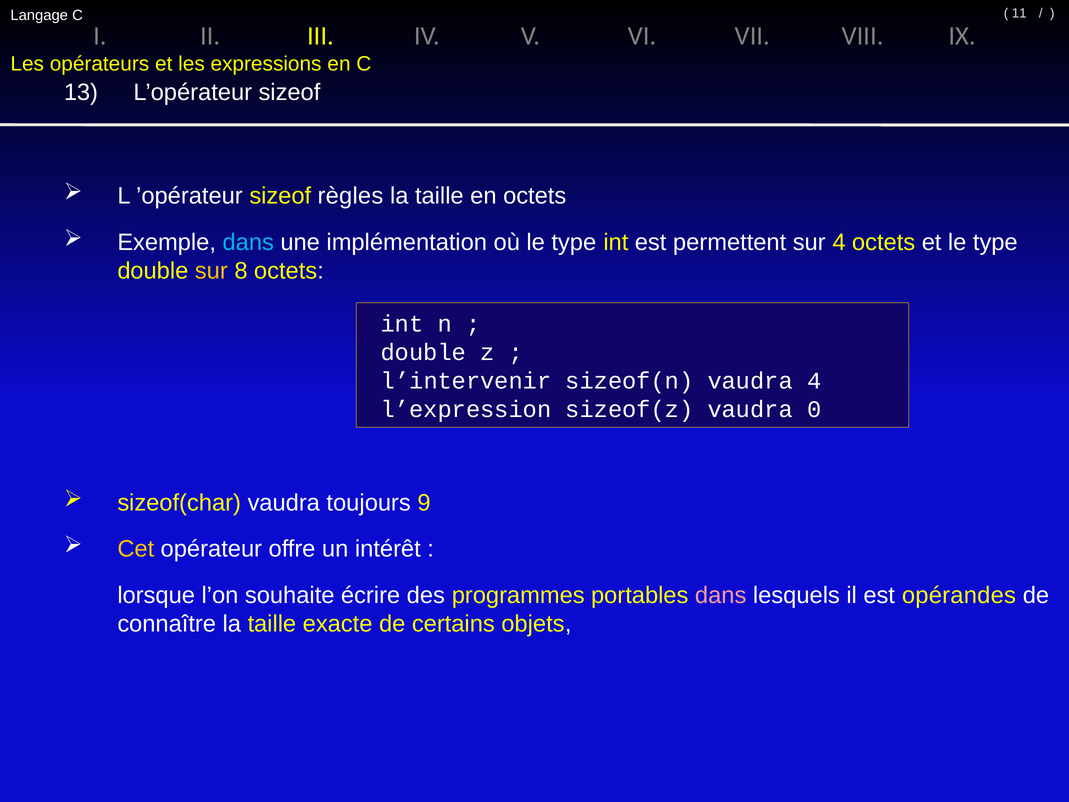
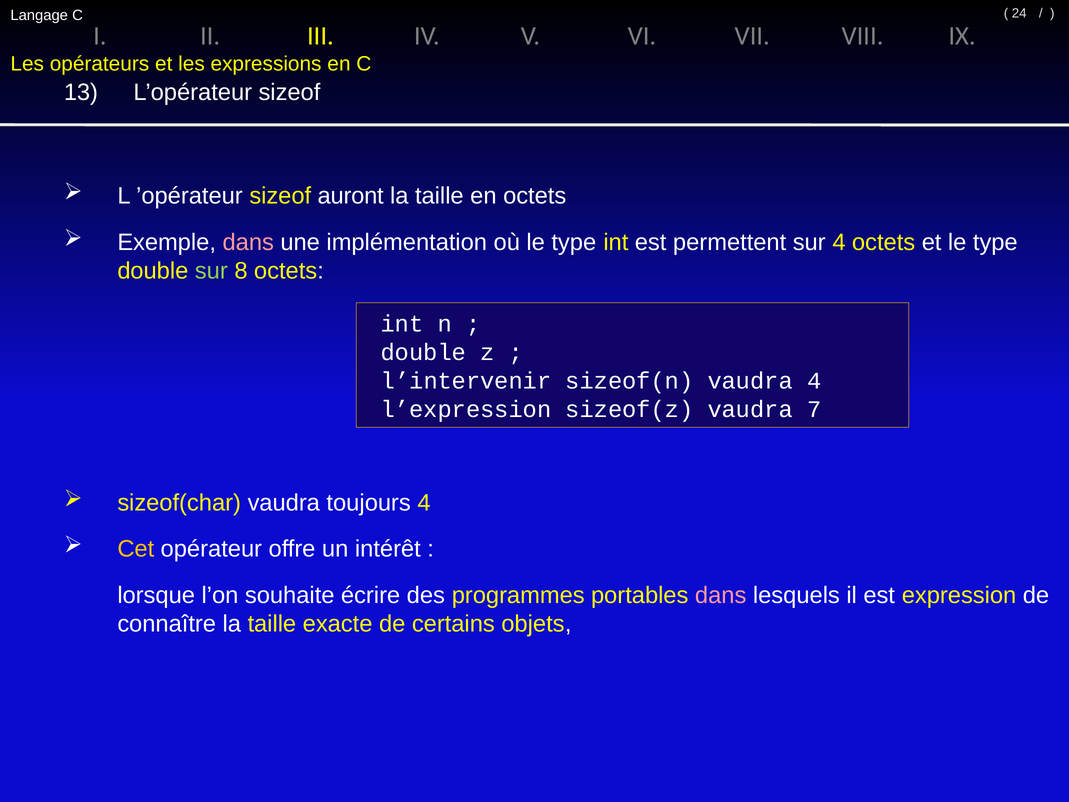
11: 11 -> 24 (1019, 13)
règles: règles -> auront (351, 196)
dans colour: light blue -> pink (248, 242)
sur colour: yellow -> light green (211, 271)
0: 0 -> 7 (814, 409)
toujours 9: 9 -> 4 (424, 503)
opérandes: opérandes -> expression (959, 595)
